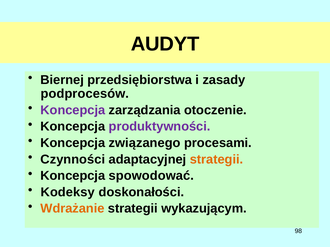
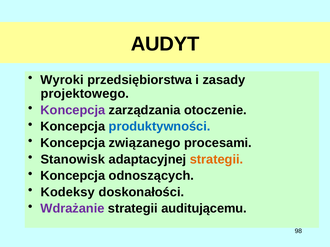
Biernej: Biernej -> Wyroki (62, 80)
podprocesów: podprocesów -> projektowego (85, 94)
produktywności colour: purple -> blue (160, 127)
Czynności: Czynności -> Stanowisk (73, 160)
spowodować: spowodować -> odnoszących (151, 176)
Wdrażanie colour: orange -> purple (72, 209)
wykazującym: wykazującym -> auditującemu (204, 209)
